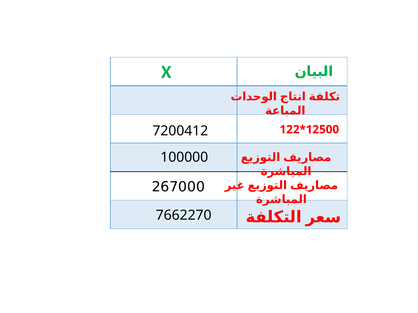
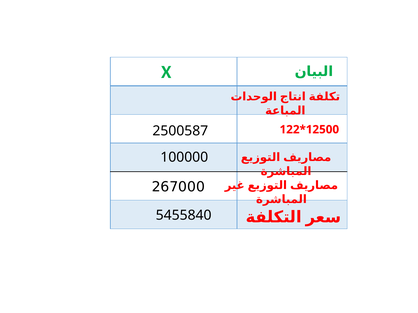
7200412: 7200412 -> 2500587 (180, 131)
7662270: 7662270 -> 5455840 (184, 215)
